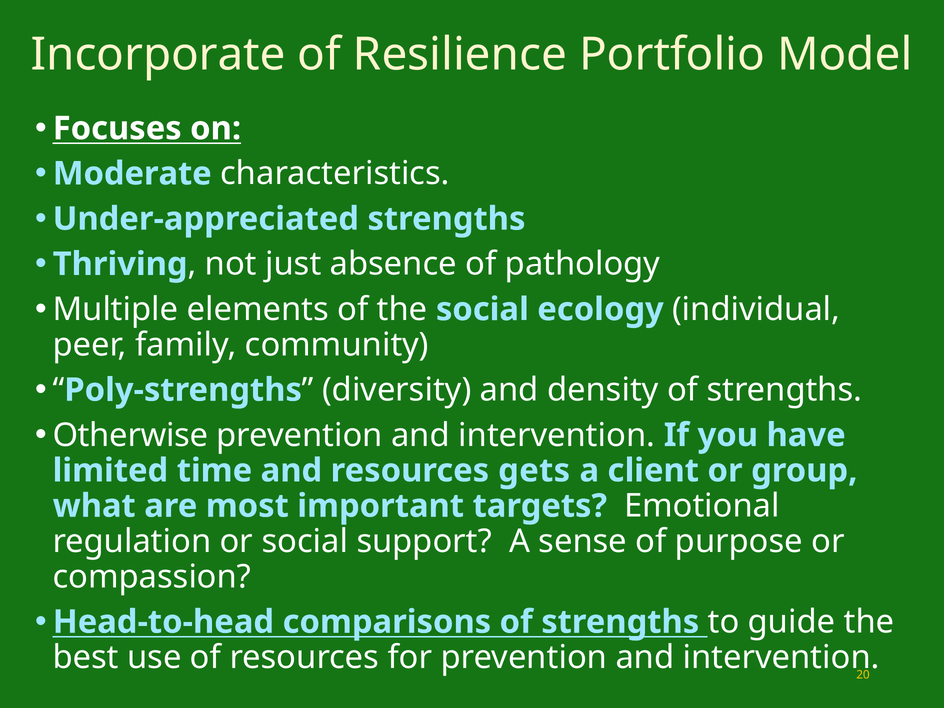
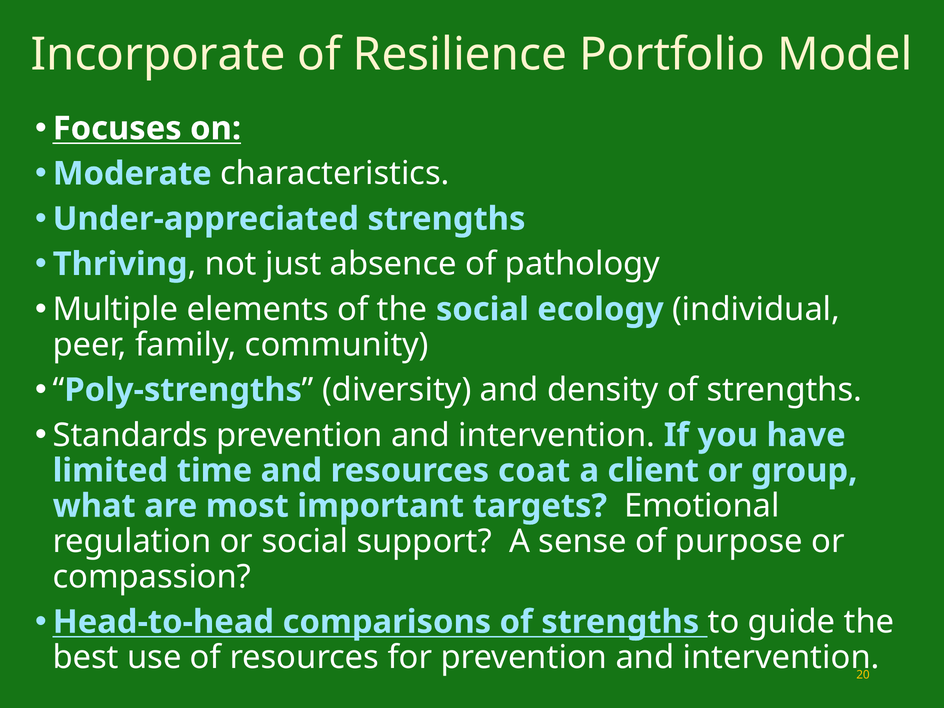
Otherwise: Otherwise -> Standards (130, 435)
gets: gets -> coat (534, 471)
